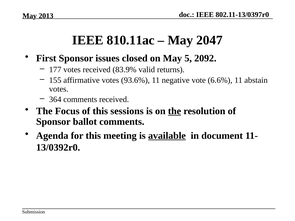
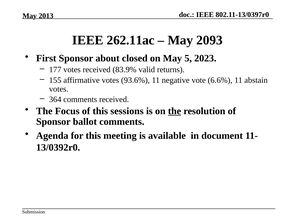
810.11ac: 810.11ac -> 262.11ac (131, 40)
2047: 2047 -> 2093 (210, 40)
issues: issues -> about (107, 58)
2092: 2092 -> 2023 (205, 58)
available underline: present -> none (167, 136)
